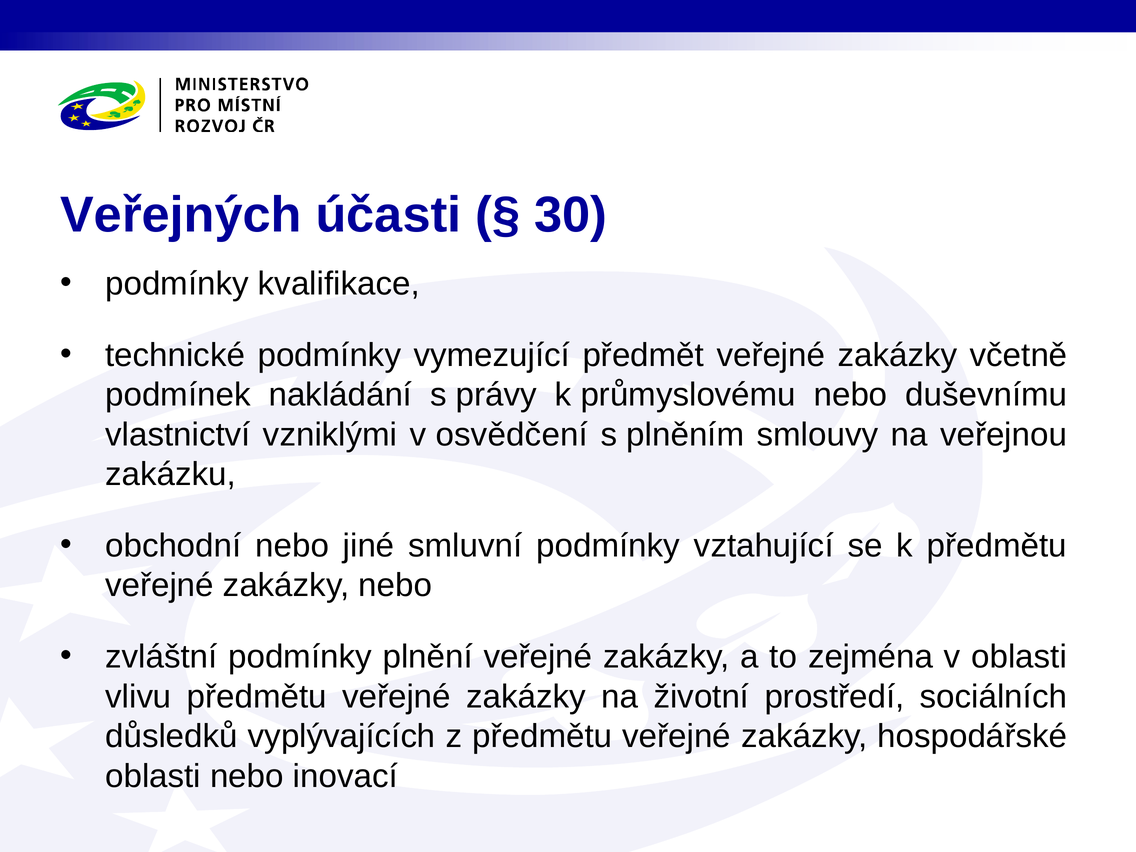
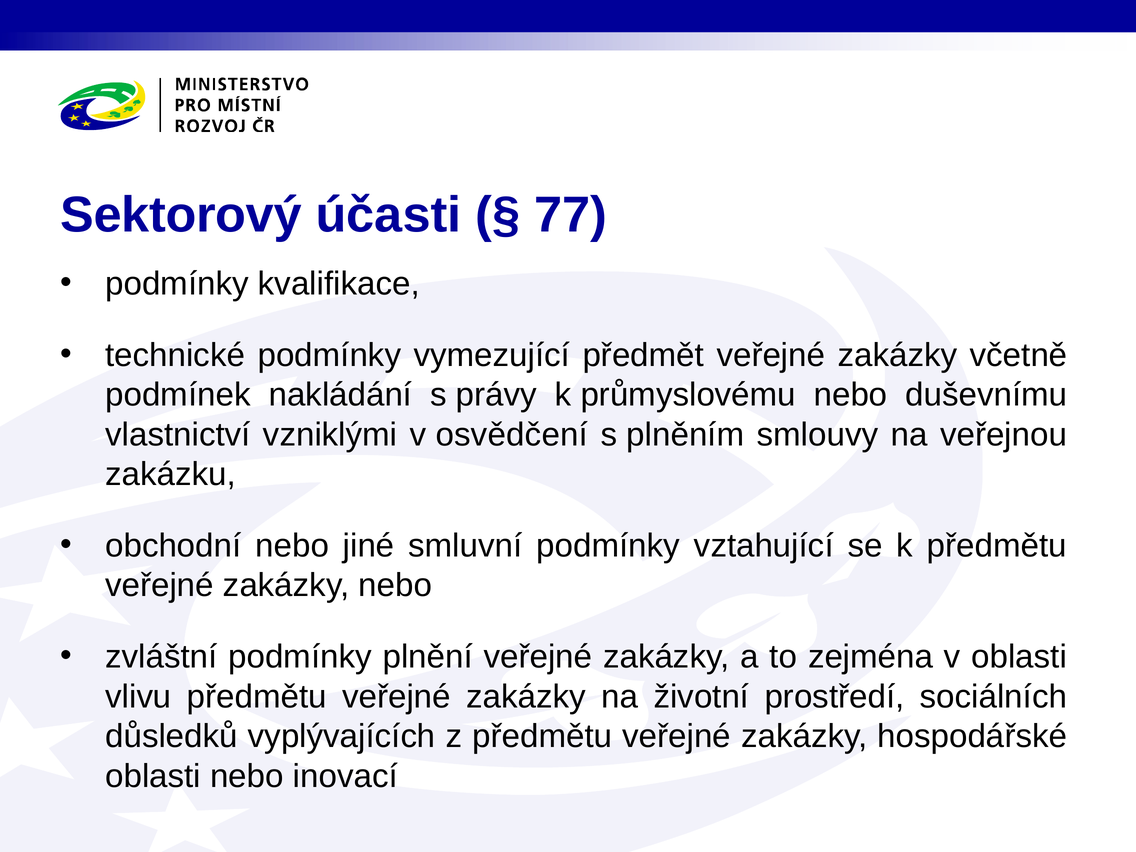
Veřejných: Veřejných -> Sektorový (181, 215)
30: 30 -> 77 (571, 215)
